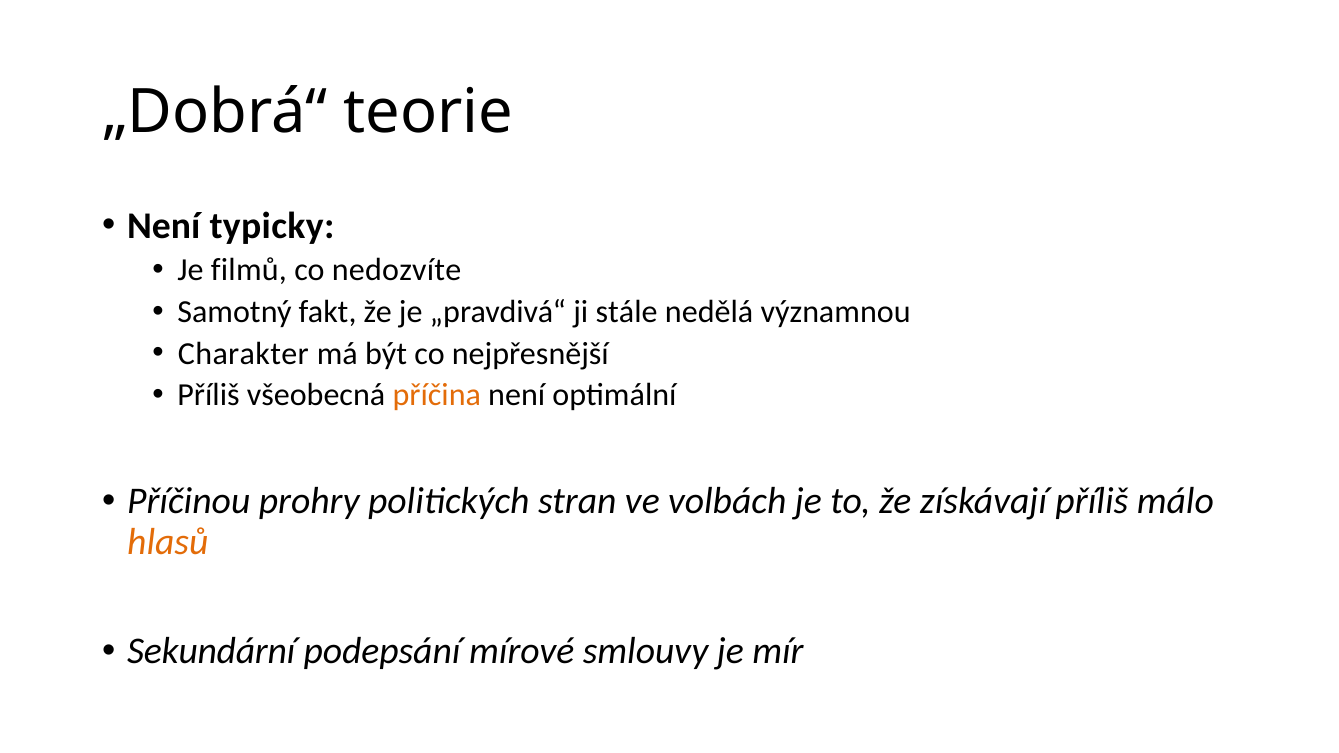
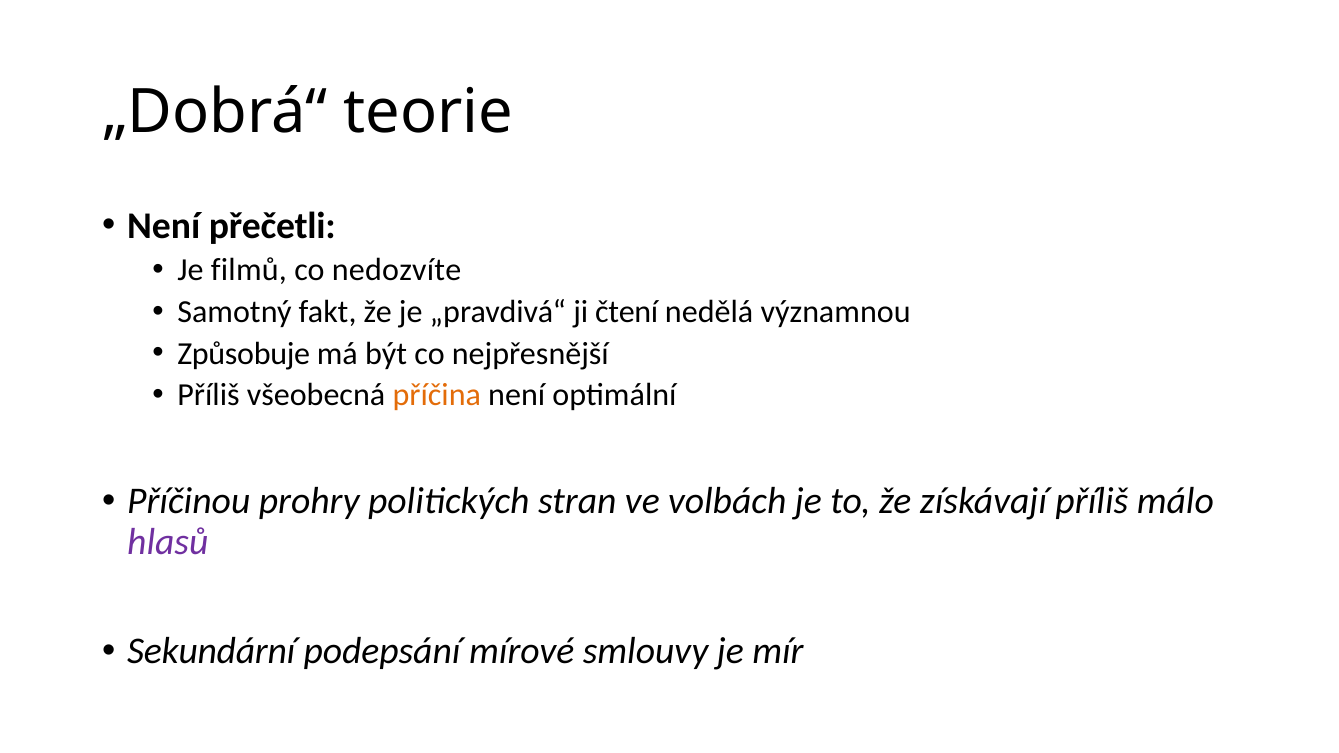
typicky: typicky -> přečetli (272, 226)
stále: stále -> čtení (627, 312)
Charakter: Charakter -> Způsobuje (244, 354)
hlasů colour: orange -> purple (168, 542)
